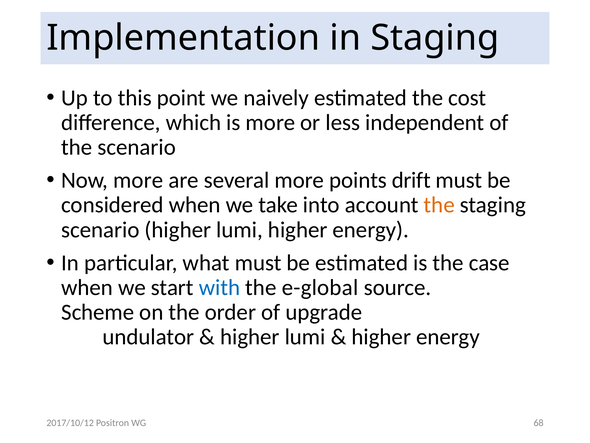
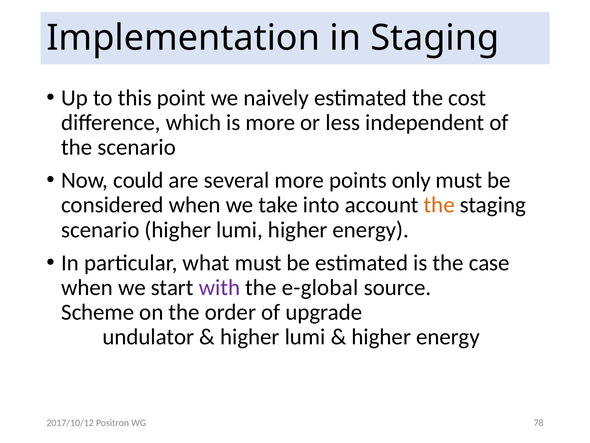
Now more: more -> could (138, 180)
drift: drift -> only (411, 180)
with colour: blue -> purple (220, 287)
68: 68 -> 78 (539, 422)
